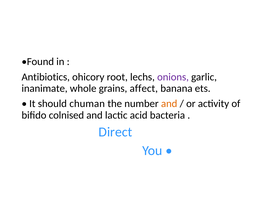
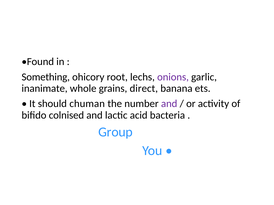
Antibiotics: Antibiotics -> Something (46, 77)
affect: affect -> direct (144, 89)
and colour: orange -> purple (169, 104)
Direct: Direct -> Group (116, 132)
